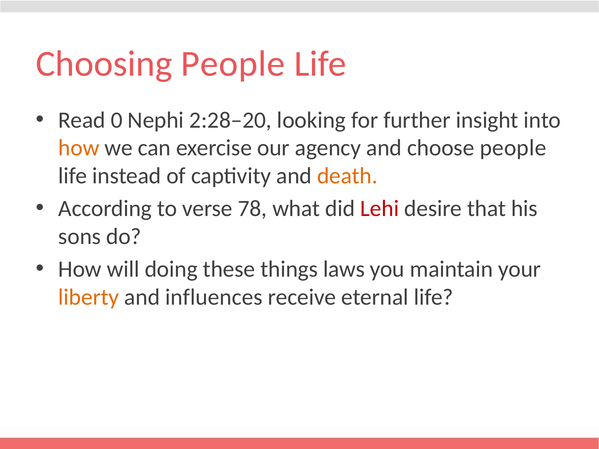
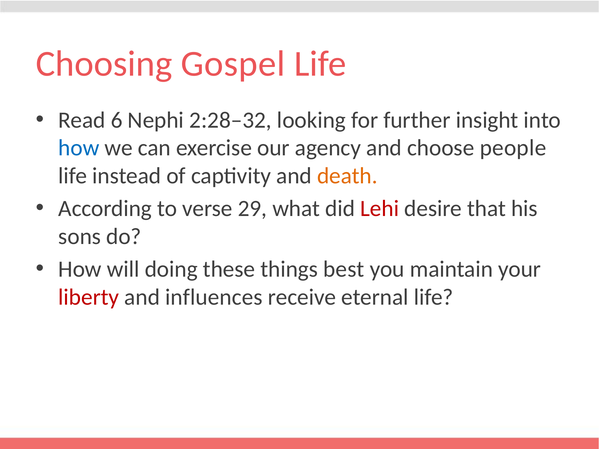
Choosing People: People -> Gospel (233, 64)
0: 0 -> 6 (117, 120)
2:28–20: 2:28–20 -> 2:28–32 (231, 120)
how colour: orange -> blue (79, 148)
78: 78 -> 29 (252, 209)
laws: laws -> best (344, 269)
liberty colour: orange -> red (89, 297)
